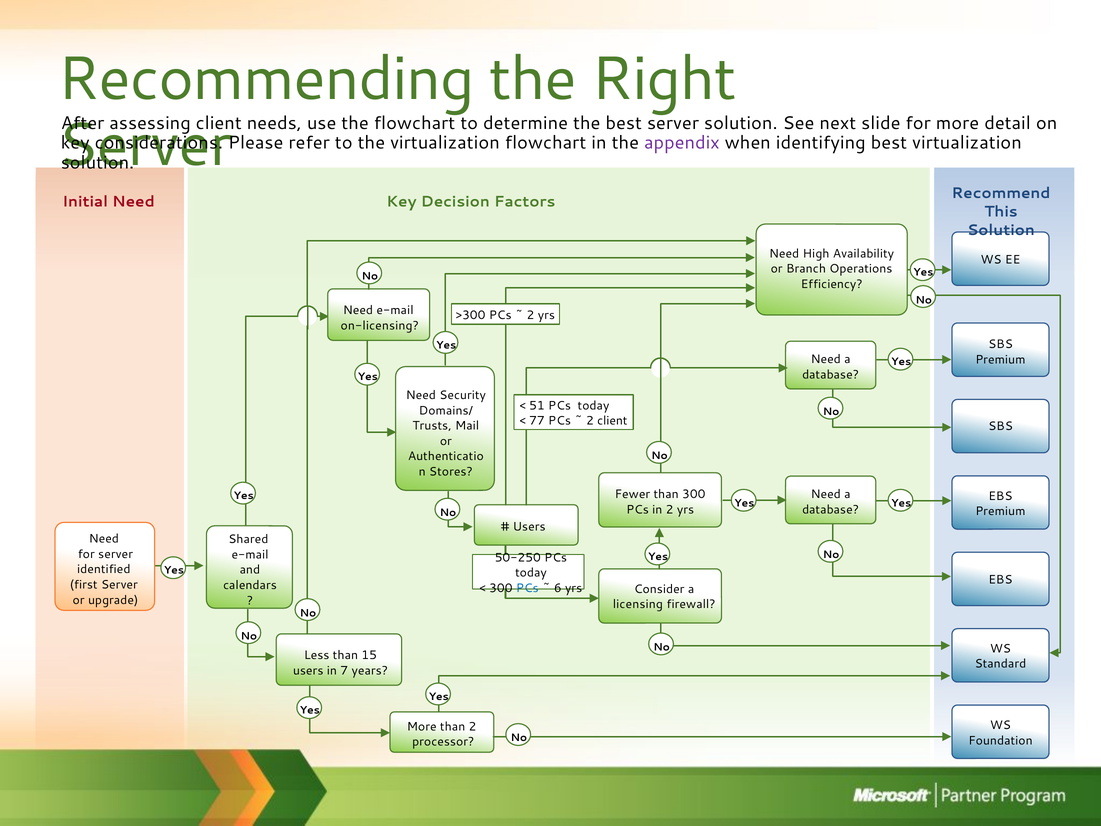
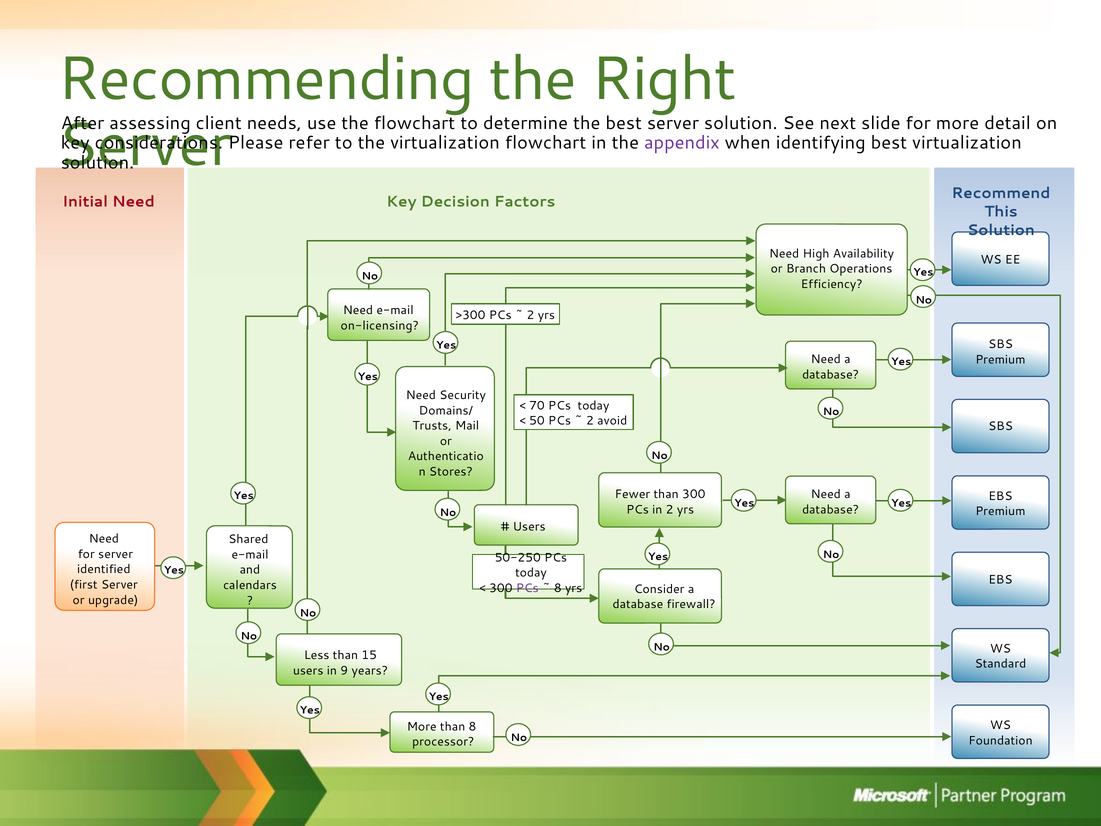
51: 51 -> 70 (537, 405)
77: 77 -> 50 (537, 421)
2 client: client -> avoid (612, 421)
PCs colour: blue -> purple (527, 588)
6: 6 -> 8 (558, 588)
licensing: licensing -> database (638, 604)
7: 7 -> 9 (344, 670)
than 2: 2 -> 8 (472, 726)
